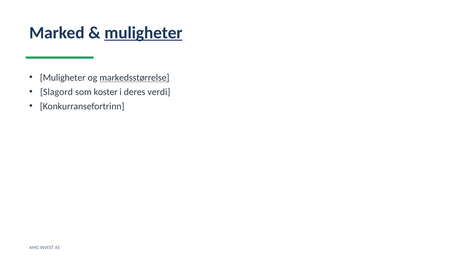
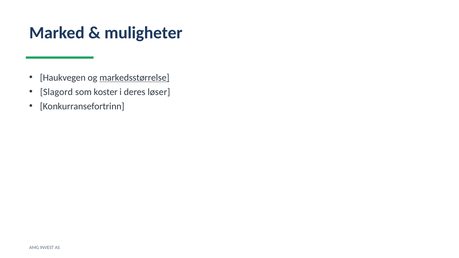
muligheter underline: present -> none (143, 33)
Muligheter: Muligheter -> Haukvegen (63, 78)
verdi: verdi -> løser (159, 92)
